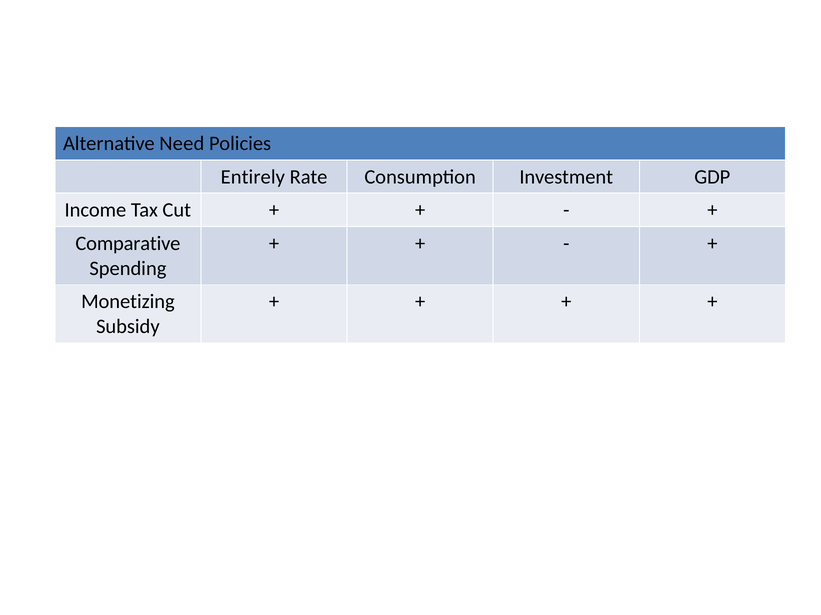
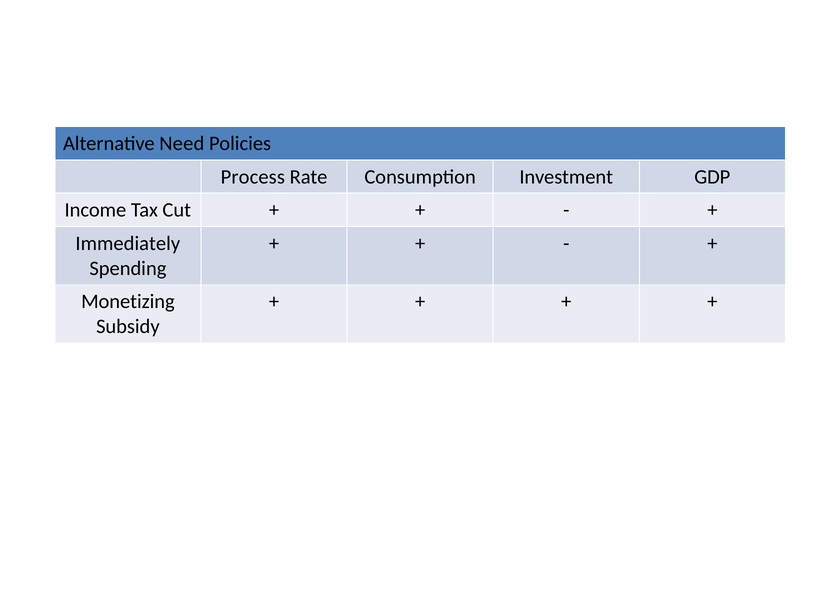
Entirely: Entirely -> Process (253, 177)
Comparative: Comparative -> Immediately (128, 244)
